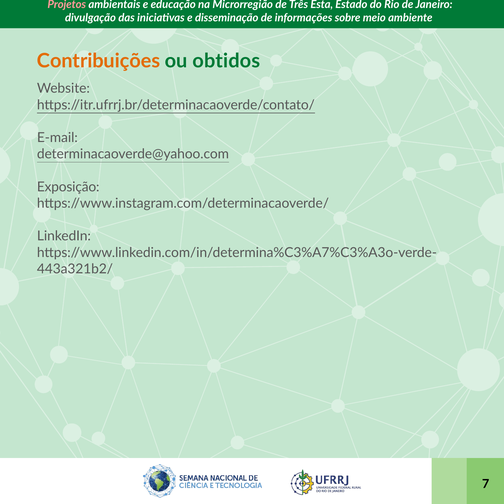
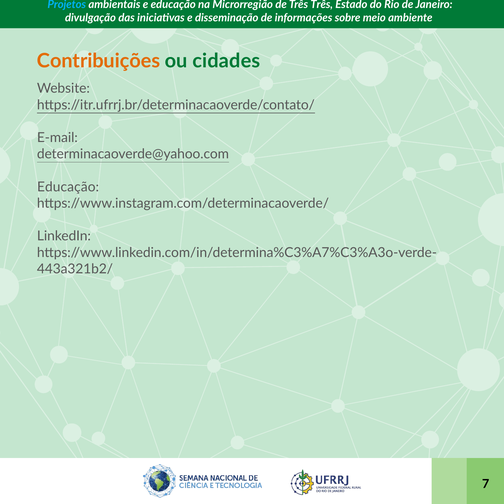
Projetos colour: pink -> light blue (67, 5)
Três Esta: Esta -> Três (322, 5)
obtidos: obtidos -> cidades (226, 61)
Exposição: Exposição -> Educação (68, 187)
